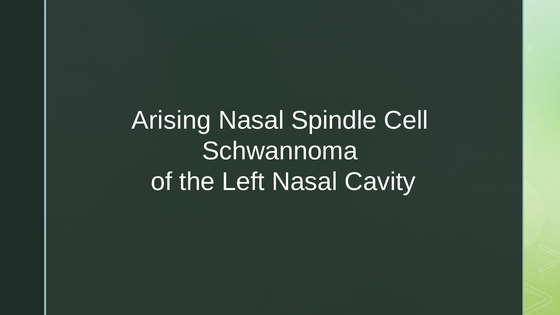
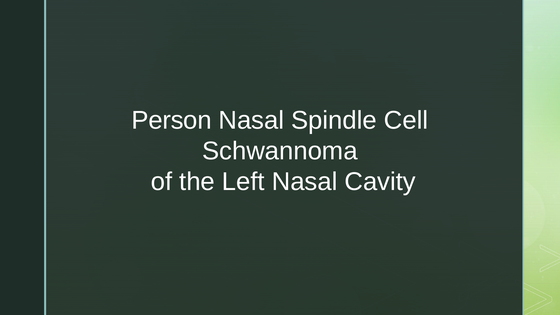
Arising: Arising -> Person (172, 120)
